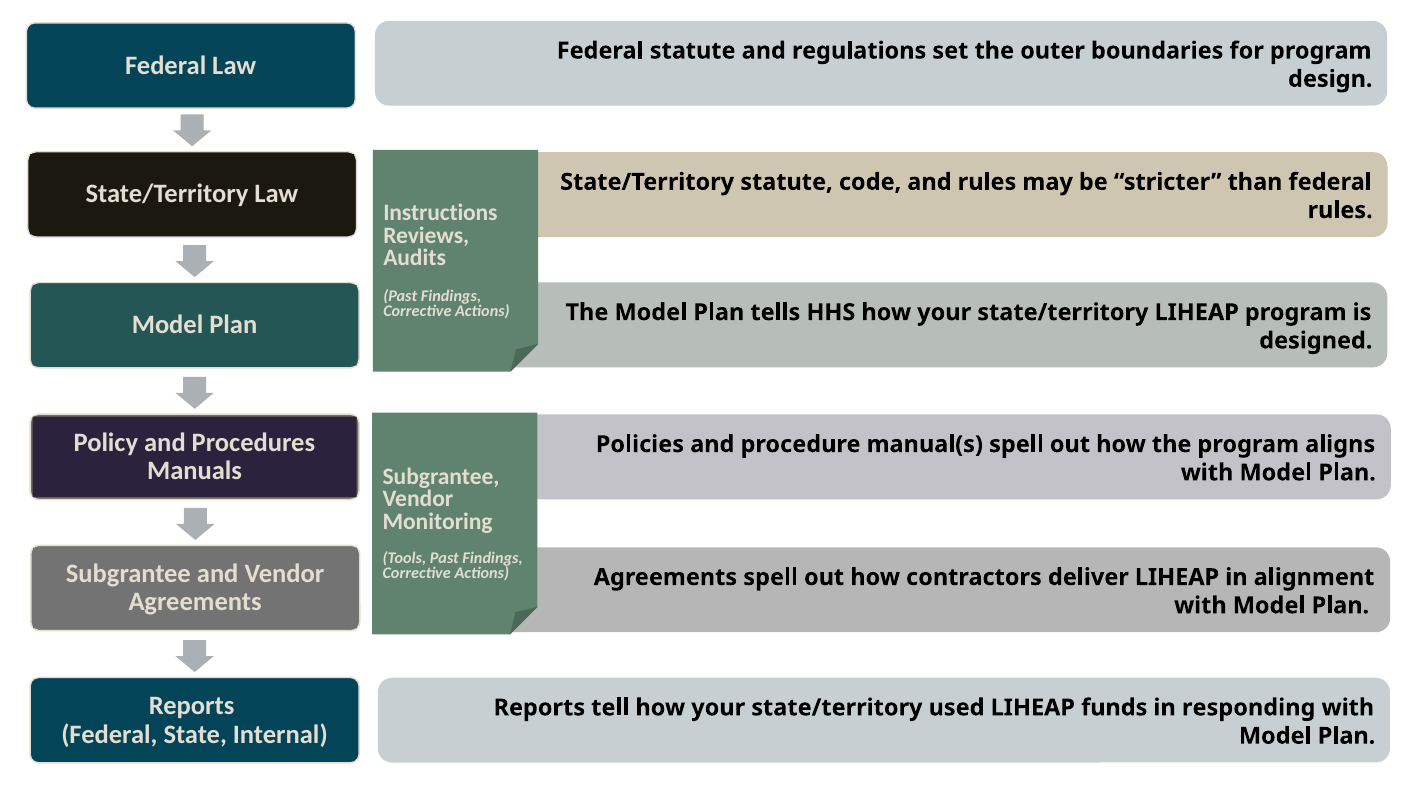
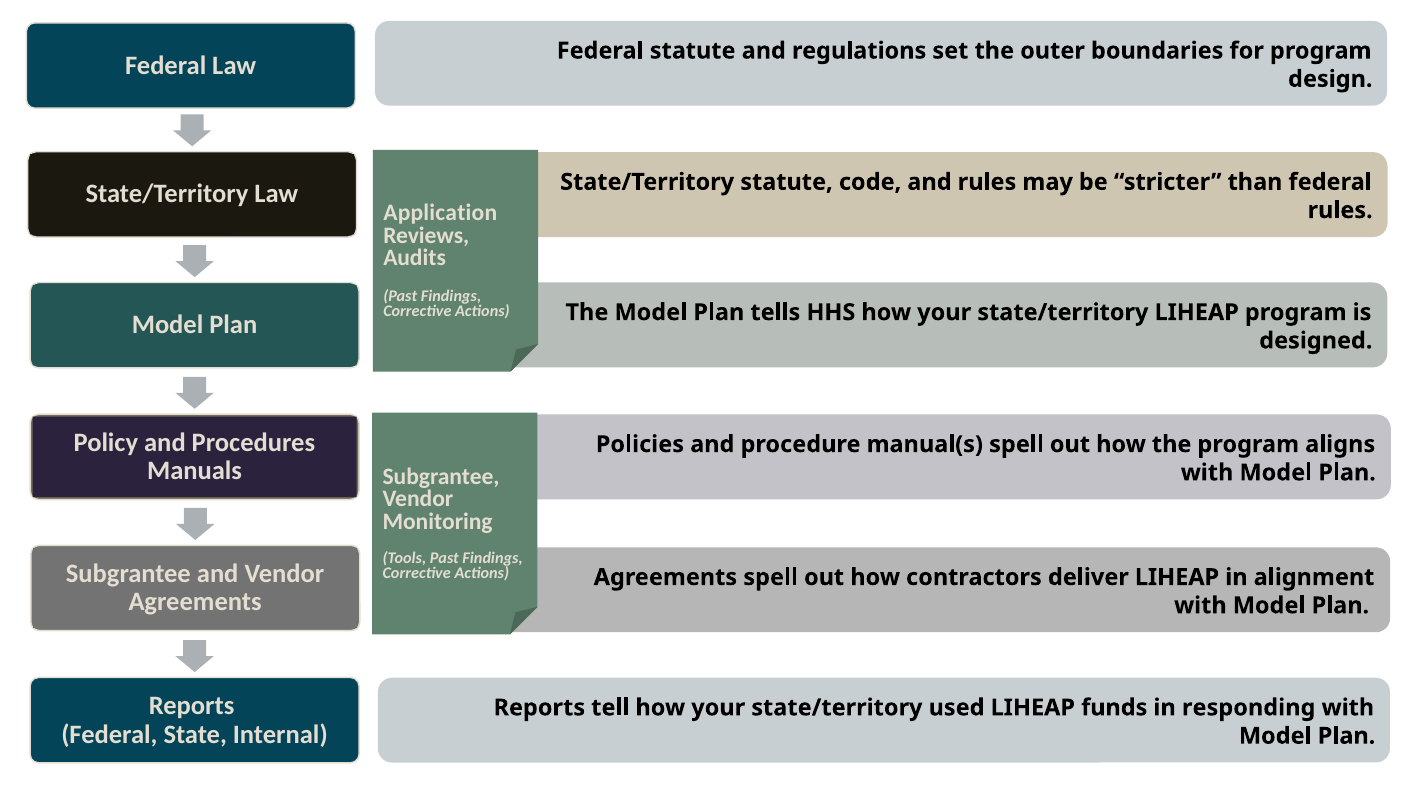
Instructions: Instructions -> Application (440, 213)
